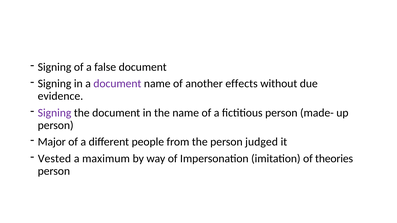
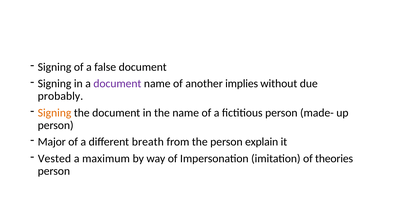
effects: effects -> implies (242, 84)
evidence: evidence -> probably (60, 96)
Signing colour: purple -> orange (55, 113)
people: people -> breath (148, 142)
judged: judged -> explain (262, 142)
